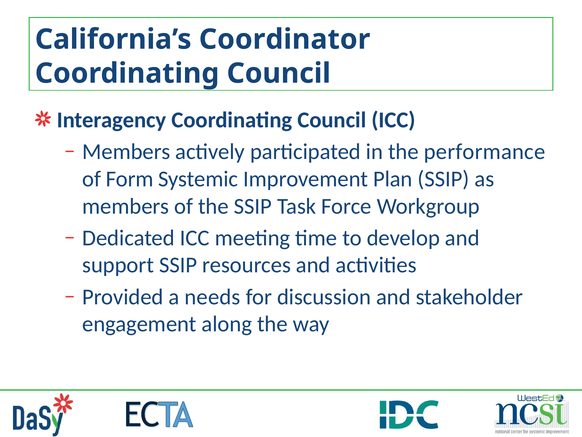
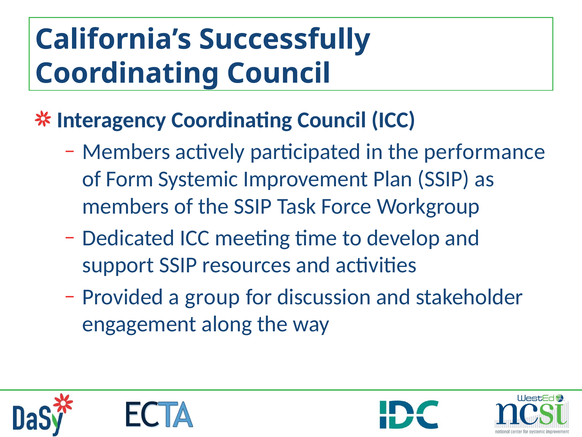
Coordinator: Coordinator -> Successfully (285, 39)
needs: needs -> group (212, 297)
